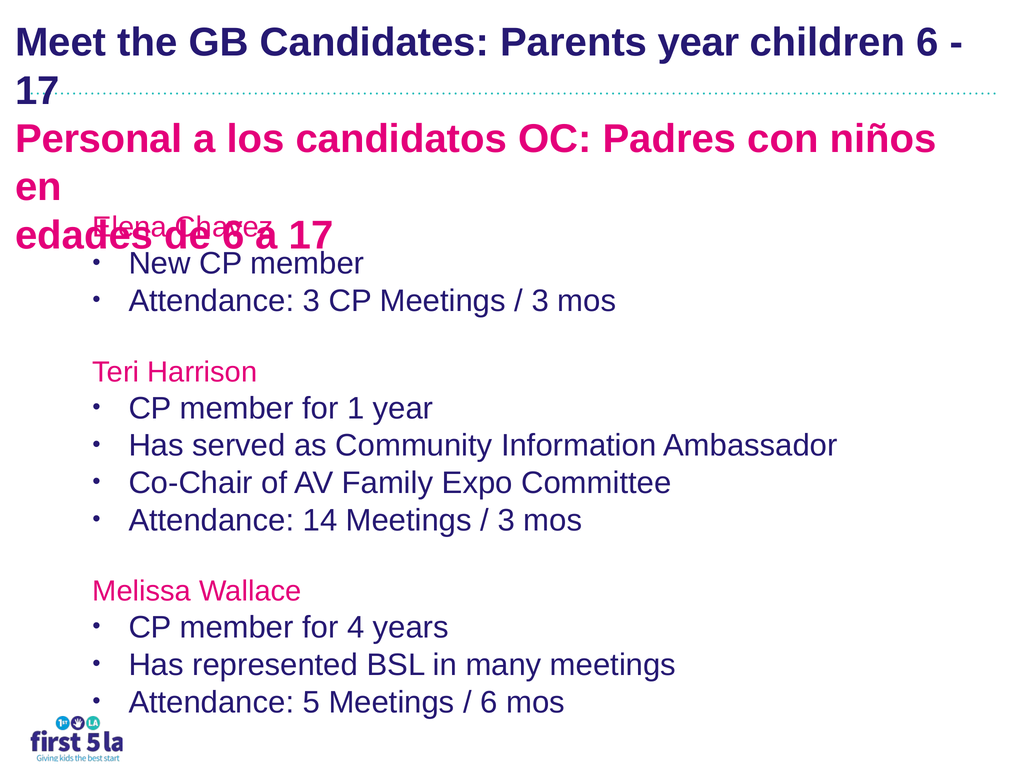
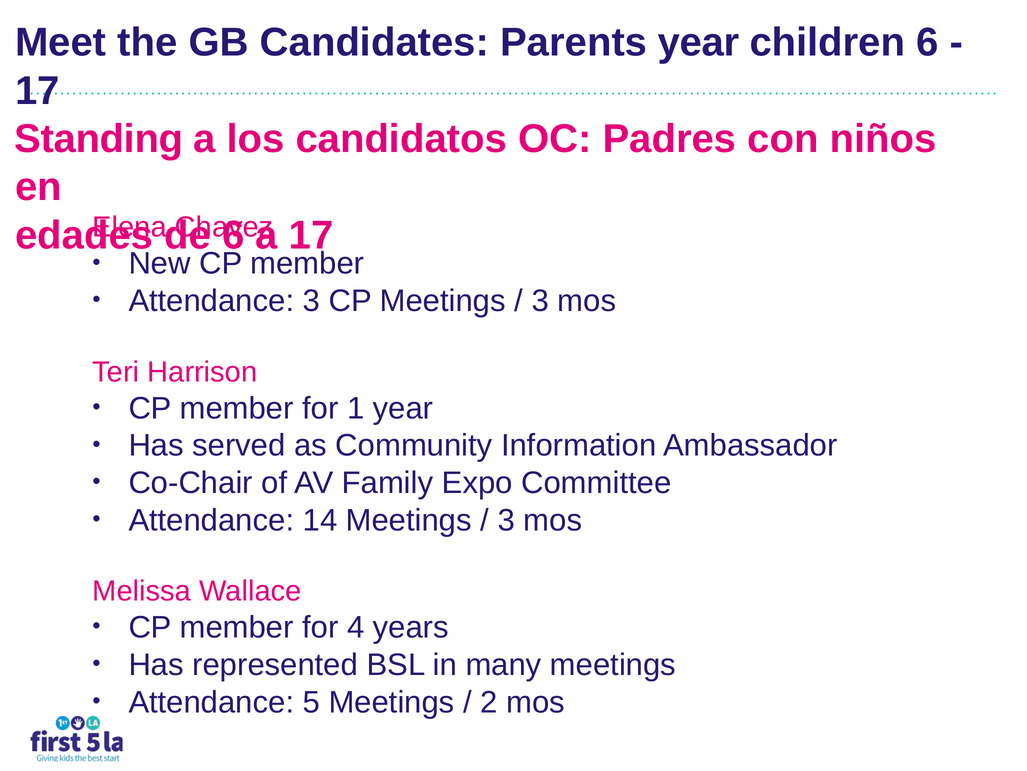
Personal: Personal -> Standing (99, 139)
6: 6 -> 2 (489, 702)
